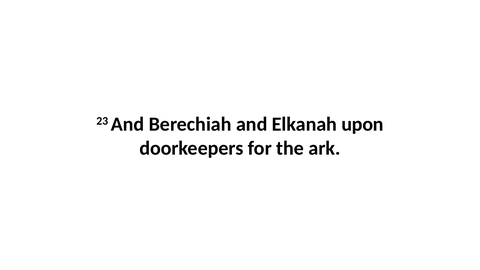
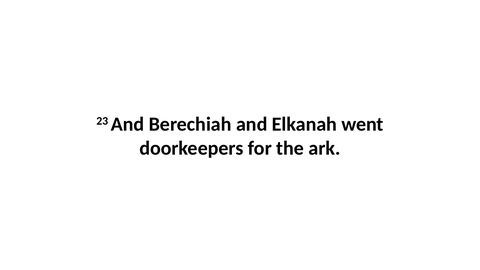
upon: upon -> went (363, 124)
